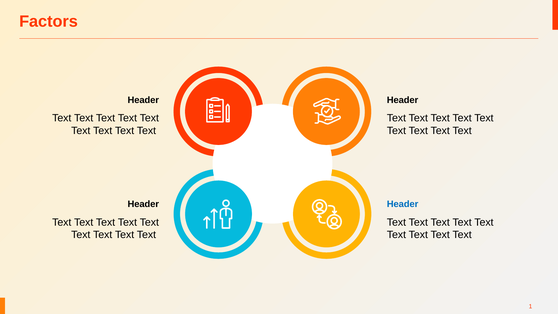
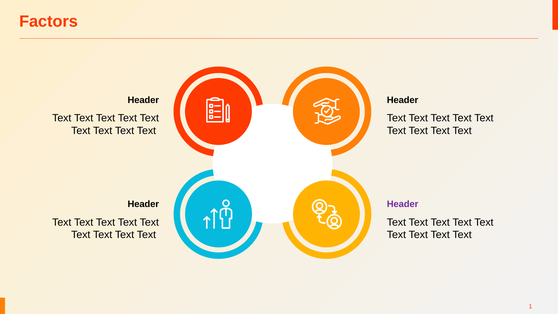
Header colour: blue -> purple (403, 204)
